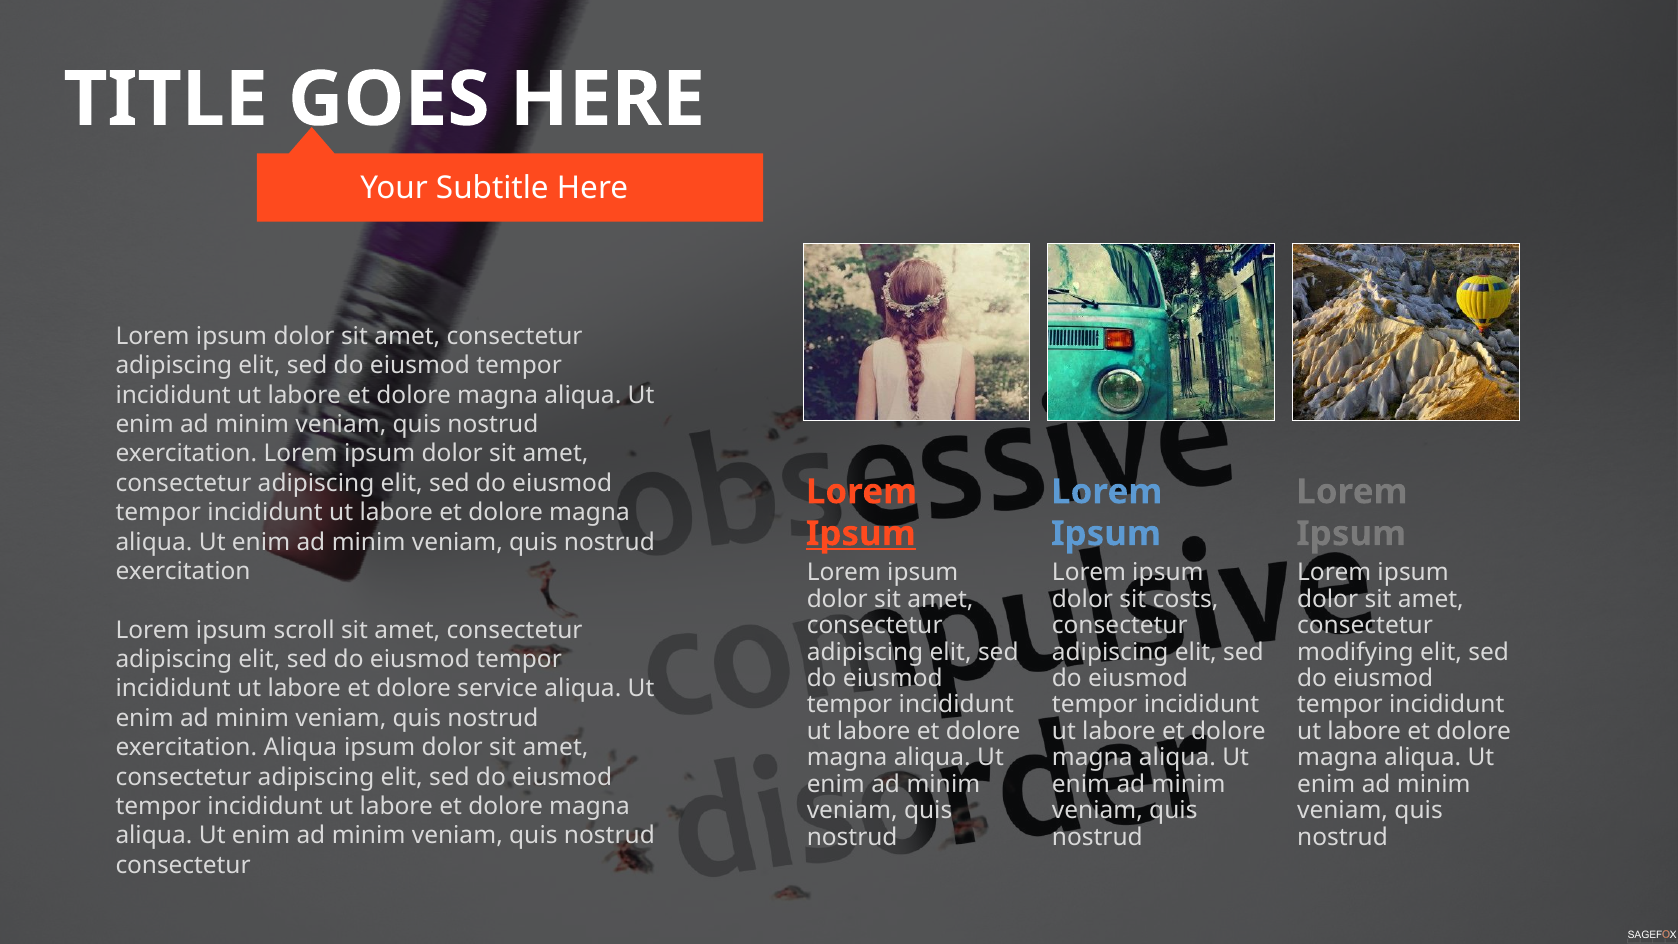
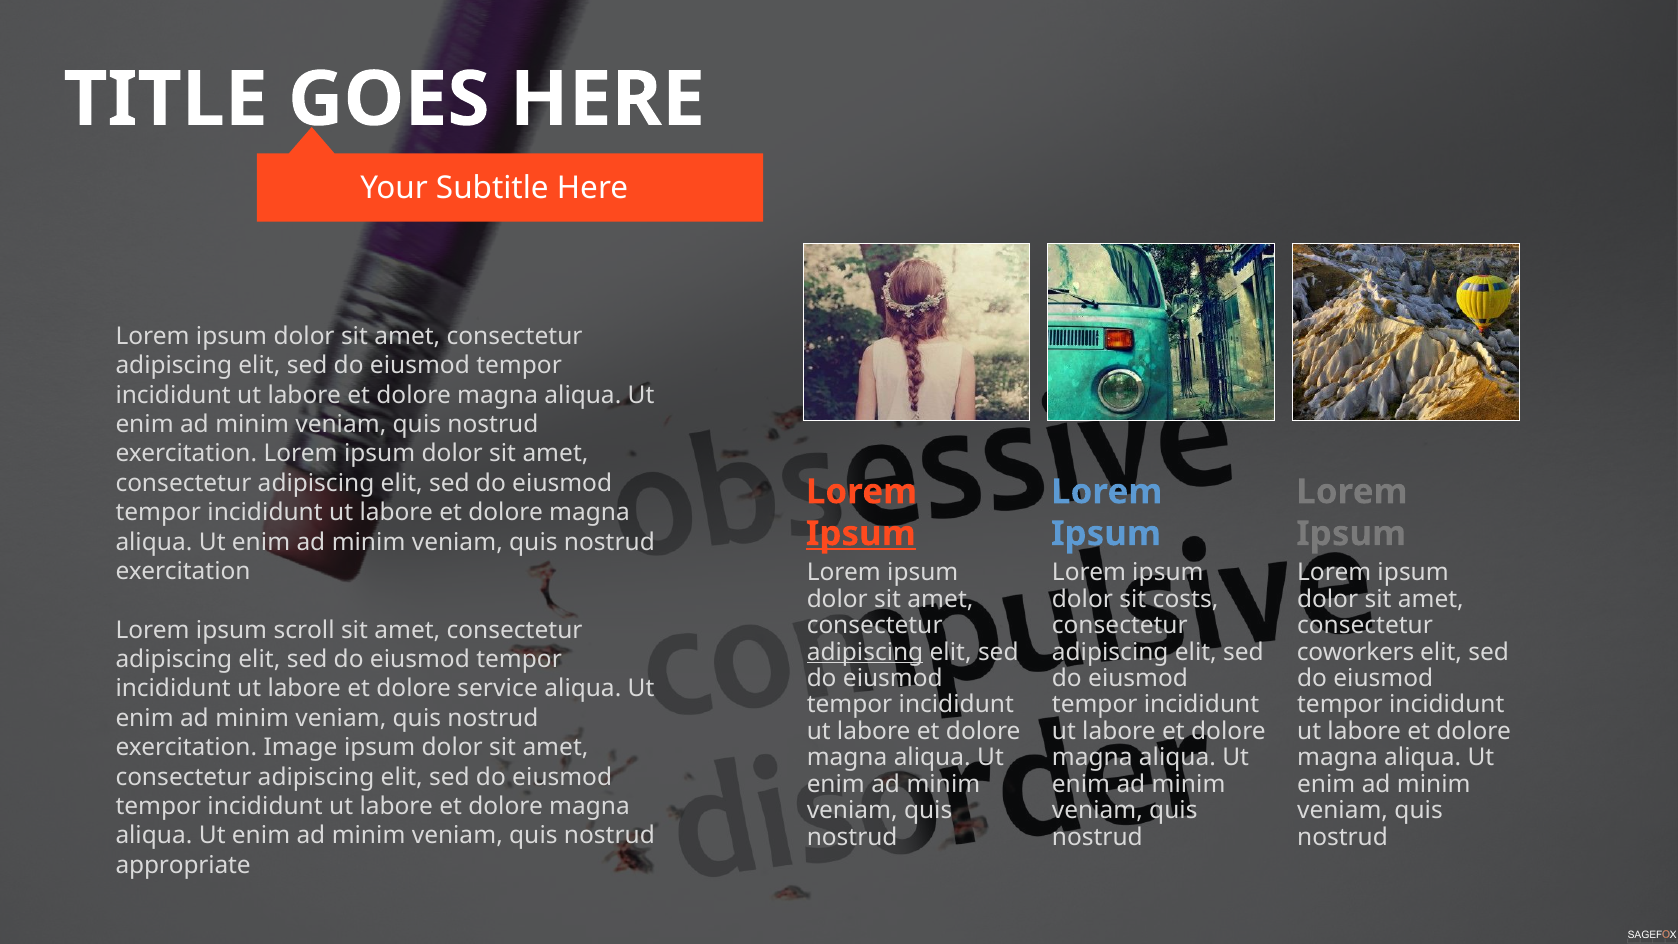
adipiscing underline: none -> present (865, 652)
modifying: modifying -> coworkers (1356, 652)
exercitation Aliqua: Aliqua -> Image (301, 748)
consectetur: consectetur -> appropriate (183, 865)
